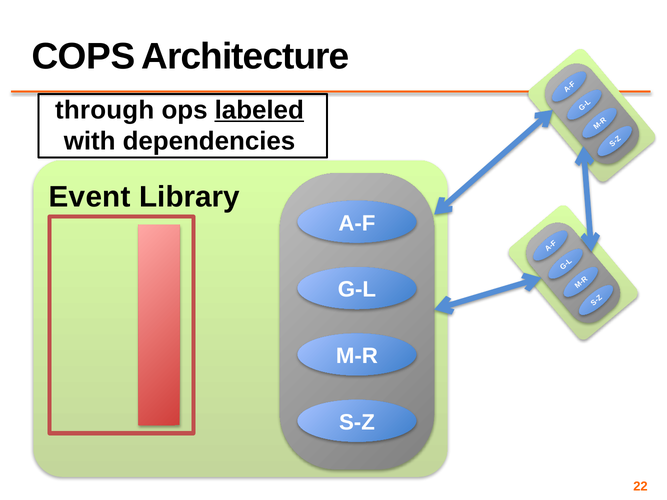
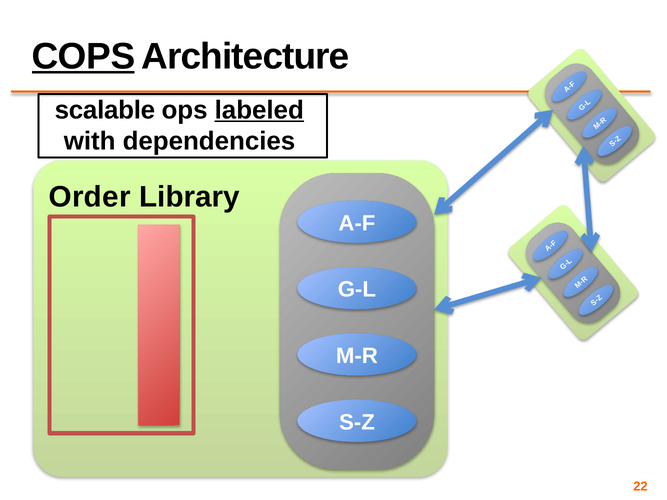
COPS underline: none -> present (83, 56)
through: through -> scalable (105, 110)
Event: Event -> Order (90, 197)
